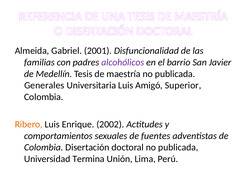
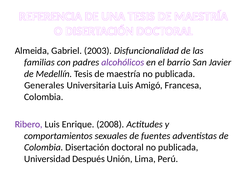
2001: 2001 -> 2003 (98, 51)
Superior: Superior -> Francesa (183, 85)
Ribero colour: orange -> purple (29, 124)
2002: 2002 -> 2008 (110, 124)
Termina: Termina -> Después (89, 159)
